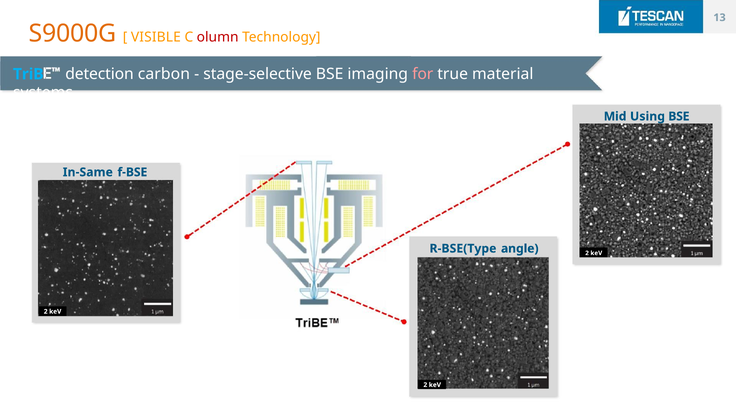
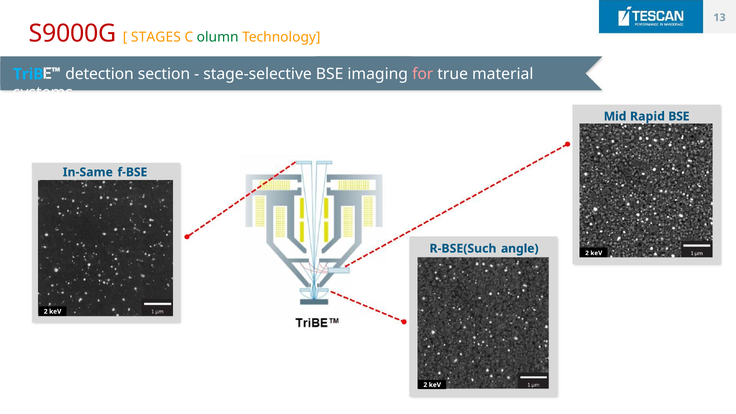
S9000G colour: orange -> red (73, 33)
VISIBLE: VISIBLE -> STAGES (156, 37)
olumn colour: red -> green (218, 37)
carbon: carbon -> section (164, 74)
Using: Using -> Rapid (647, 116)
R-BSE(Type: R-BSE(Type -> R-BSE(Such (463, 249)
